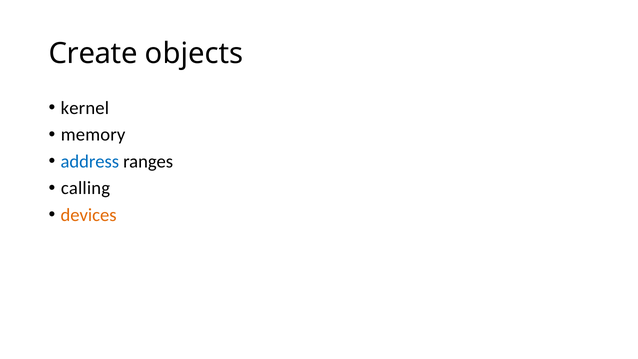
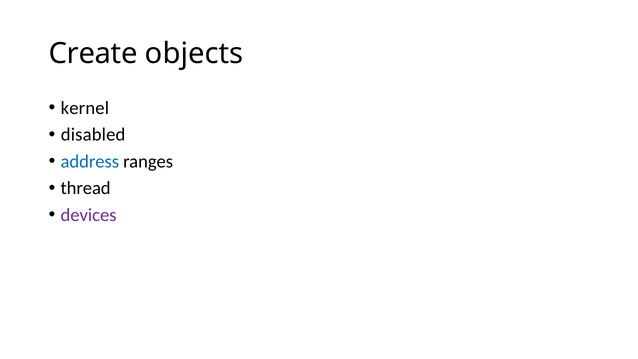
memory: memory -> disabled (93, 135)
calling: calling -> thread (86, 188)
devices colour: orange -> purple (89, 215)
